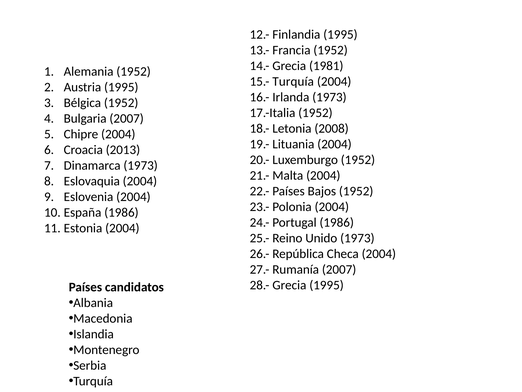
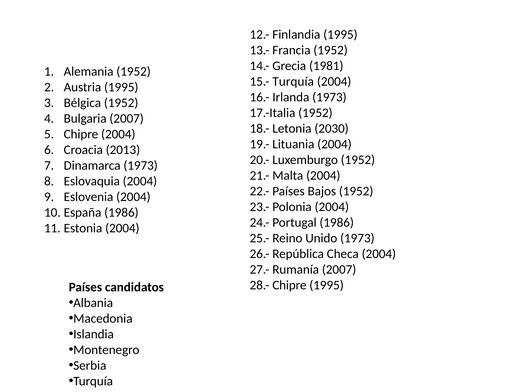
2008: 2008 -> 2030 (332, 128)
28.- Grecia: Grecia -> Chipre (289, 285)
